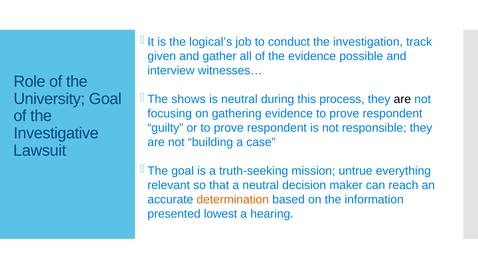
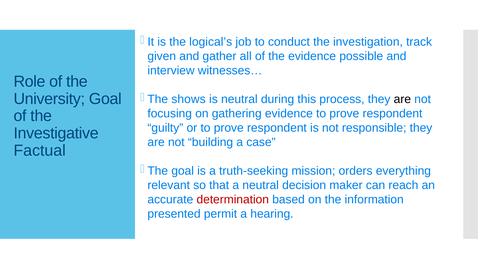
Lawsuit: Lawsuit -> Factual (40, 150)
untrue: untrue -> orders (356, 171)
determination colour: orange -> red (233, 199)
lowest: lowest -> permit (220, 214)
